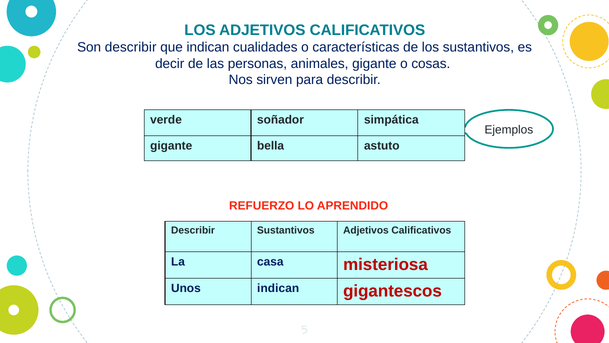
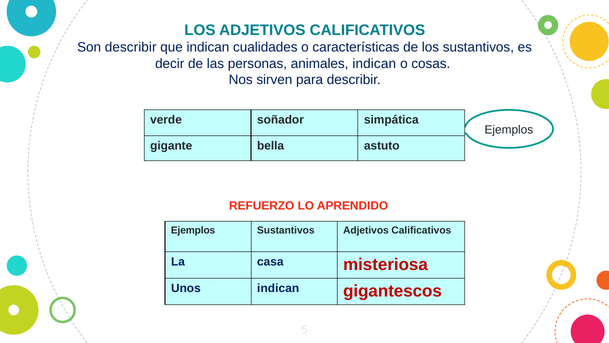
animales gigante: gigante -> indican (374, 64)
Describir: Describir -> Ejemplos (193, 230)
